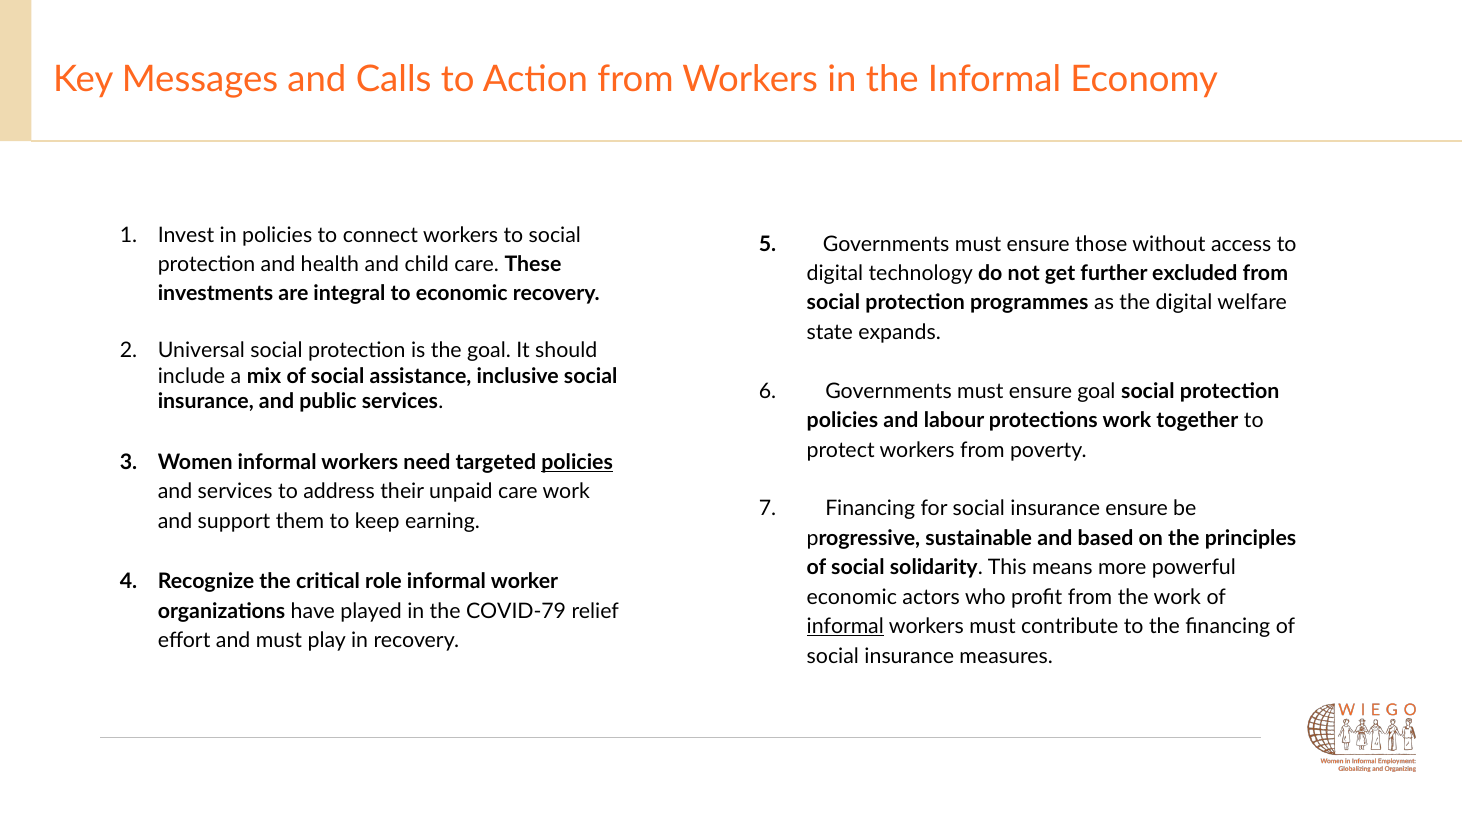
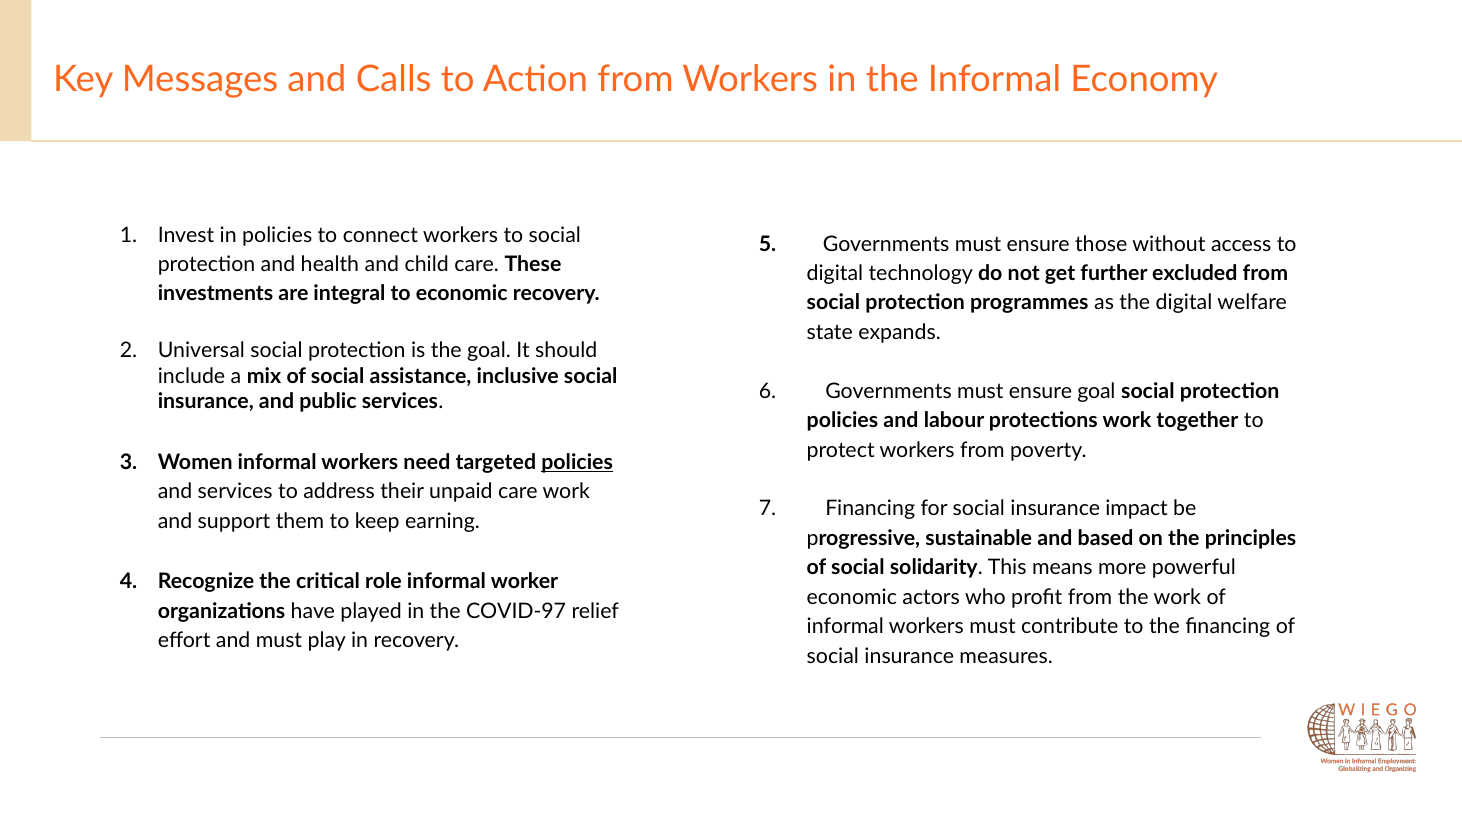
insurance ensure: ensure -> impact (1137, 508)
COVID-79: COVID-79 -> COVID-97 (516, 611)
informal underline: present -> none (845, 626)
